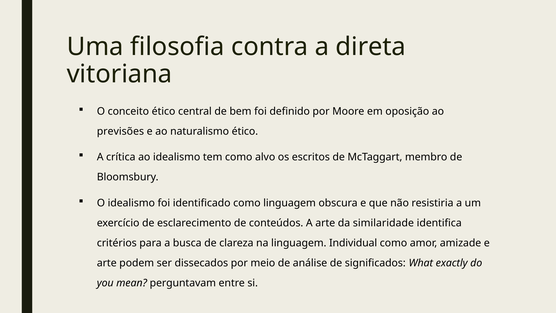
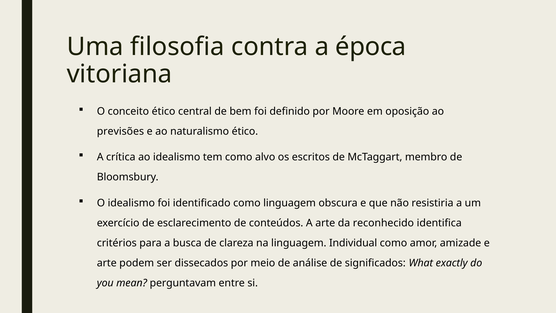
direta: direta -> época (371, 47)
similaridade: similaridade -> reconhecido (383, 223)
